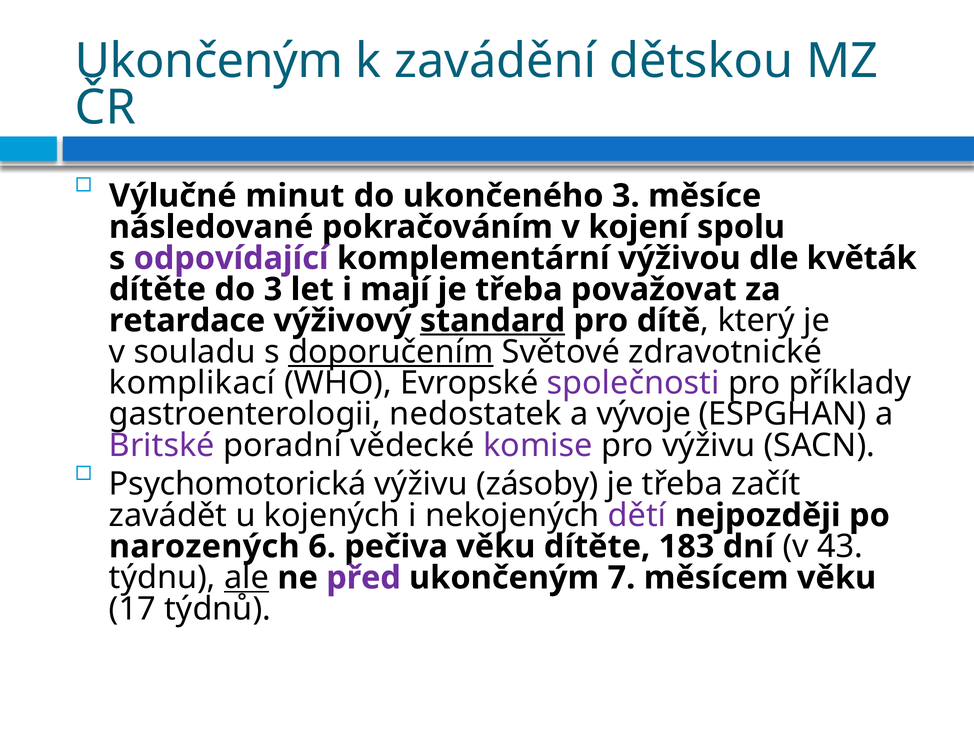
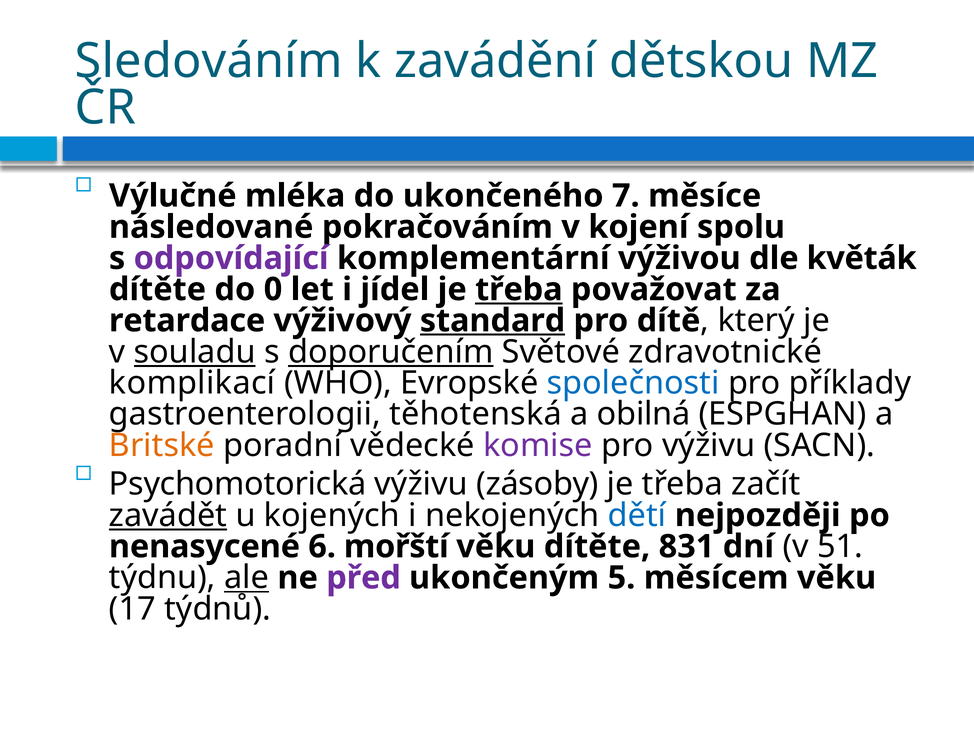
Ukončeným: Ukončeným -> Sledováním (209, 61)
minut: minut -> mléka (295, 196)
ukončeného 3: 3 -> 7 (626, 196)
do 3: 3 -> 0 (273, 289)
mají: mají -> jídel (395, 289)
třeba underline: none -> present (519, 289)
souladu underline: none -> present (195, 352)
společnosti colour: purple -> blue (633, 383)
nedostatek: nedostatek -> těhotenská (476, 414)
vývoje: vývoje -> obilná (644, 414)
Britské colour: purple -> orange (162, 445)
zavádět underline: none -> present (168, 515)
dětí colour: purple -> blue (637, 515)
narozených: narozených -> nenasycené (204, 546)
pečiva: pečiva -> mořští (396, 546)
183: 183 -> 831 (687, 546)
43: 43 -> 51 (840, 546)
7: 7 -> 5 (621, 577)
